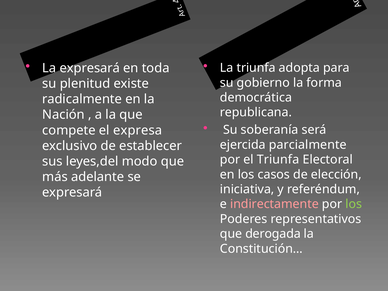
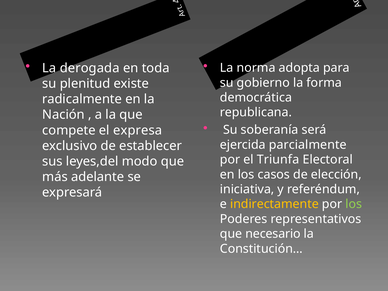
La triunfa: triunfa -> norma (256, 68)
La expresará: expresará -> derogada (90, 68)
indirectamente colour: pink -> yellow (274, 204)
derogada: derogada -> necesario (273, 234)
